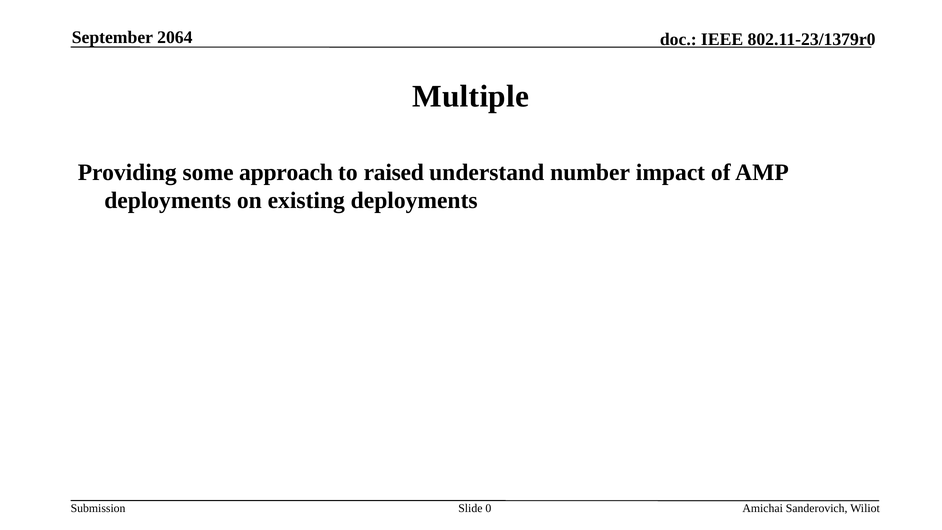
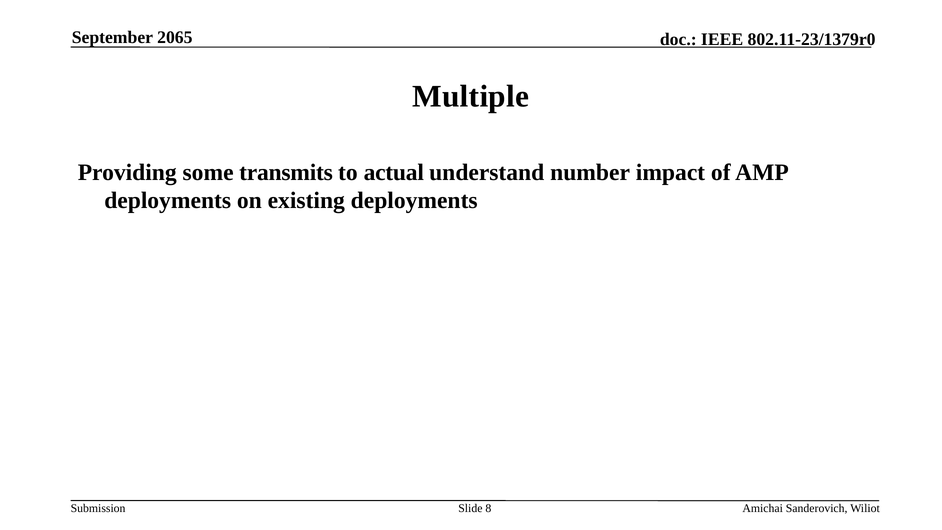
2064: 2064 -> 2065 (175, 37)
approach: approach -> transmits (286, 172)
raised: raised -> actual (394, 172)
0: 0 -> 8 (488, 508)
